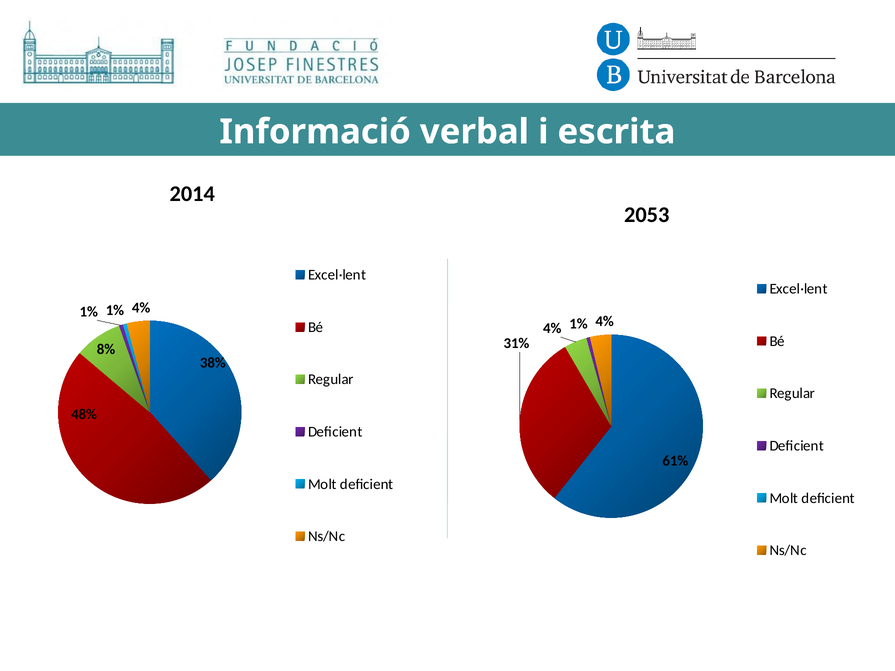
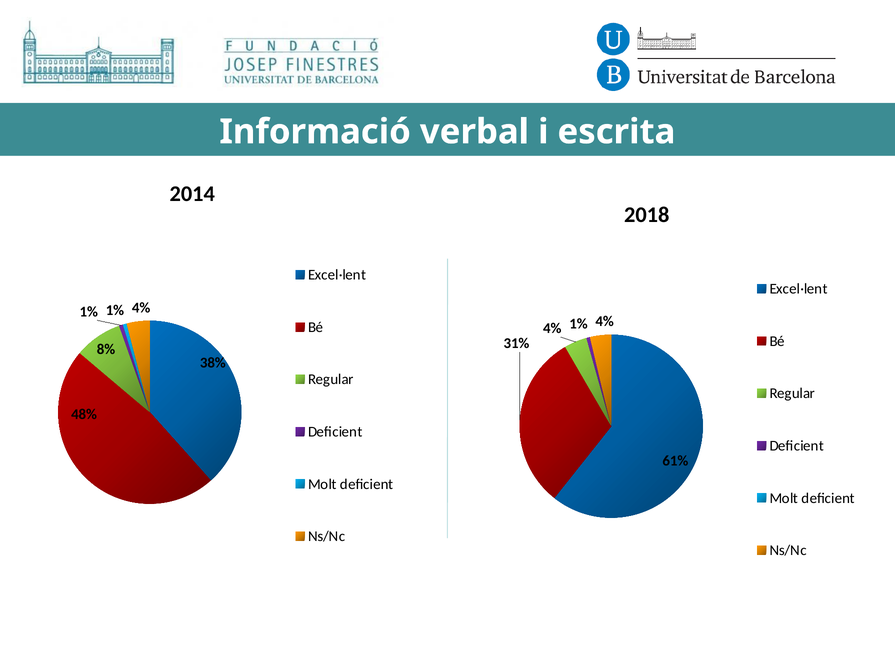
2053: 2053 -> 2018 (647, 215)
